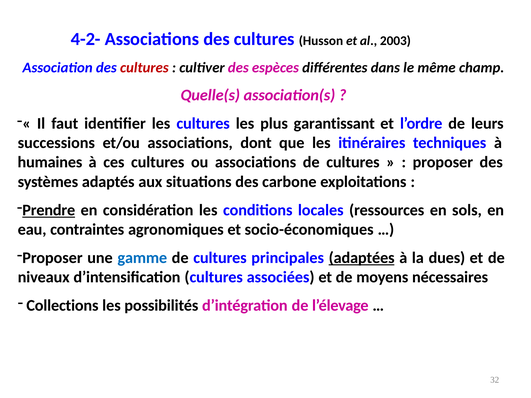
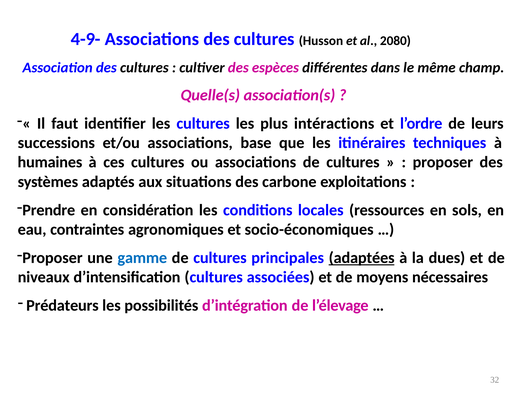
4-2-: 4-2- -> 4-9- (86, 39)
2003: 2003 -> 2080 (395, 41)
cultures colour: red -> black (144, 68)
garantissant: garantissant -> intéractions (334, 123)
dont: dont -> base (256, 143)
Prendre underline: present -> none (49, 210)
Collections: Collections -> Prédateurs (62, 306)
